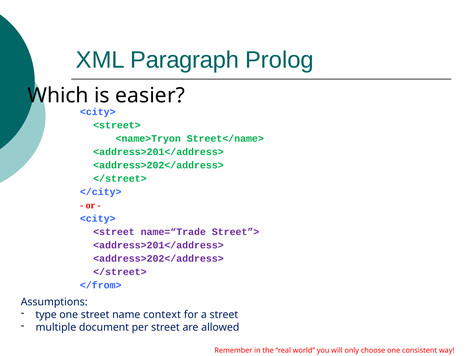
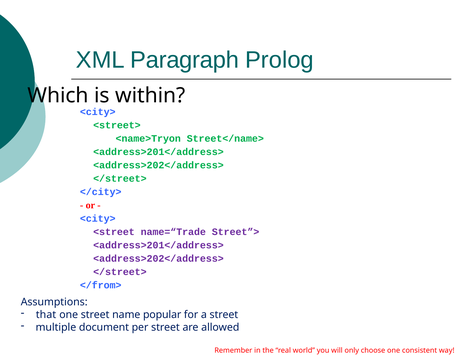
easier: easier -> within (150, 96)
type: type -> that (46, 315)
context: context -> popular (162, 315)
